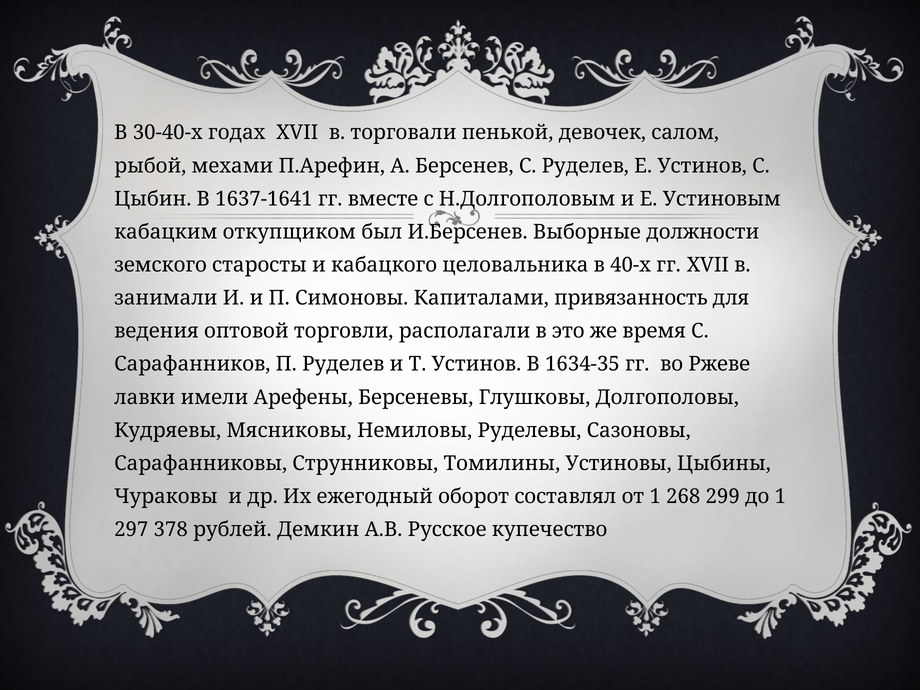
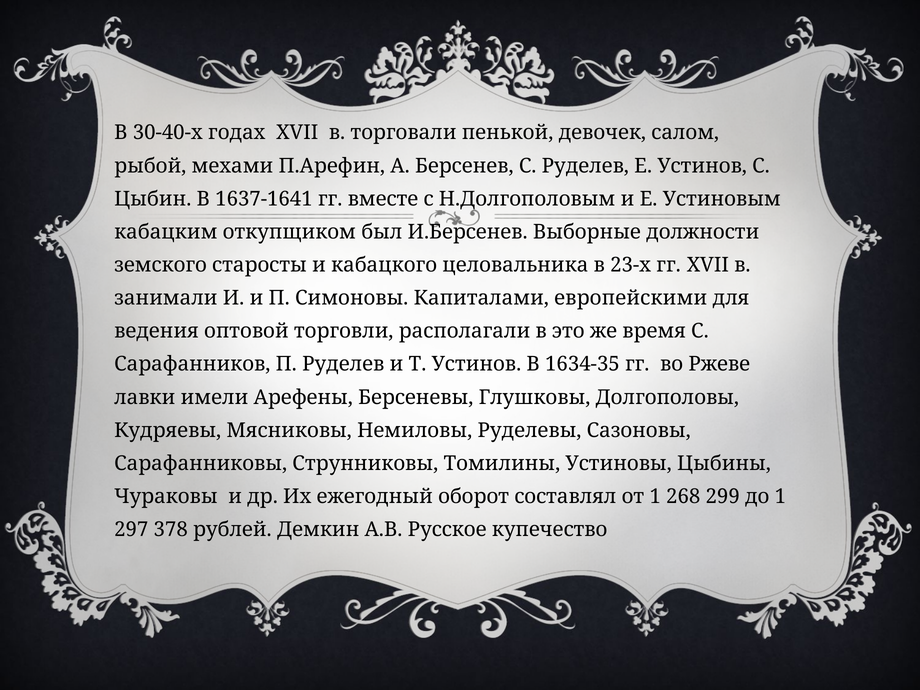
40-х: 40-х -> 23-х (631, 265)
привязанность: привязанность -> европейскими (631, 298)
